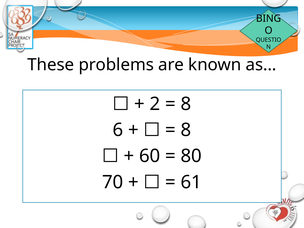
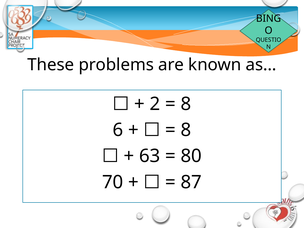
60: 60 -> 63 (150, 156)
61: 61 -> 87 (191, 182)
